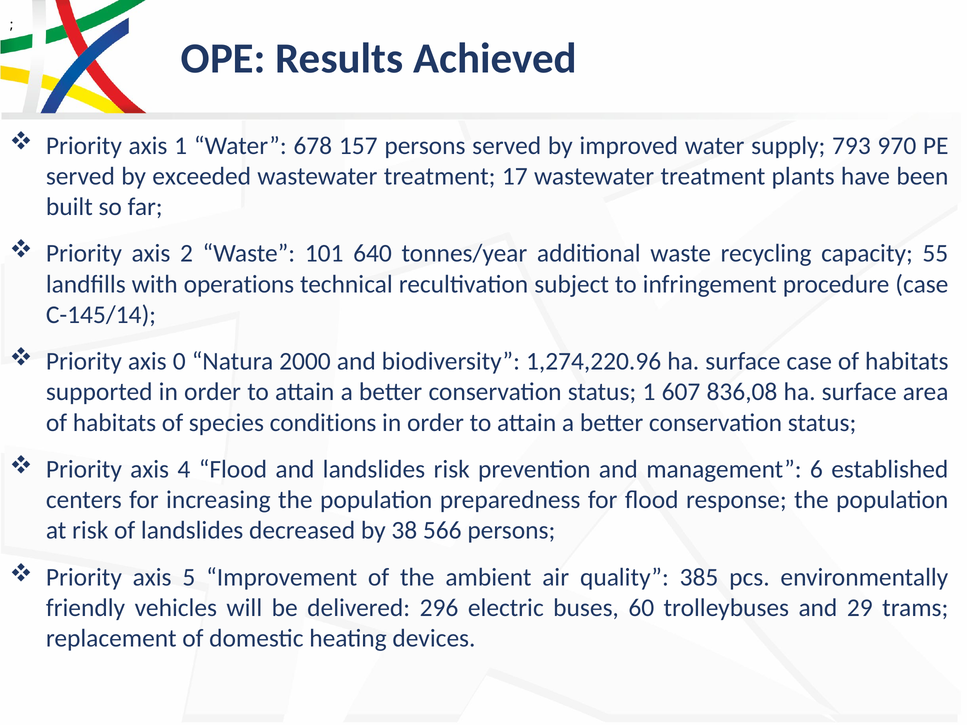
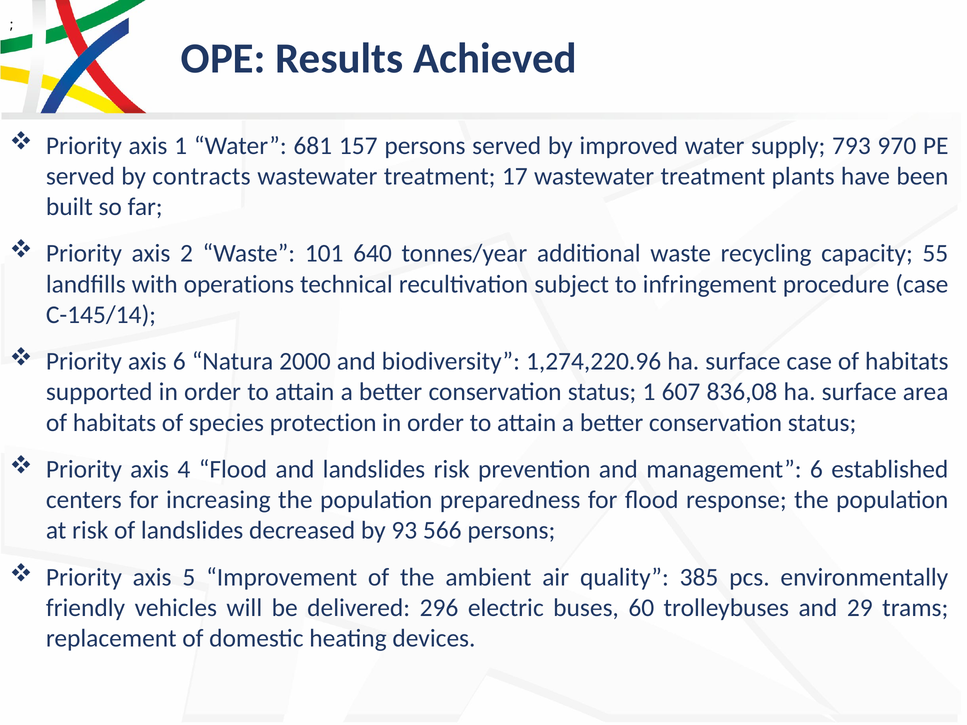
678: 678 -> 681 (313, 146)
exceeded: exceeded -> contracts (202, 176)
axis 0: 0 -> 6 (179, 362)
conditions: conditions -> protection (323, 423)
38: 38 -> 93 (404, 531)
